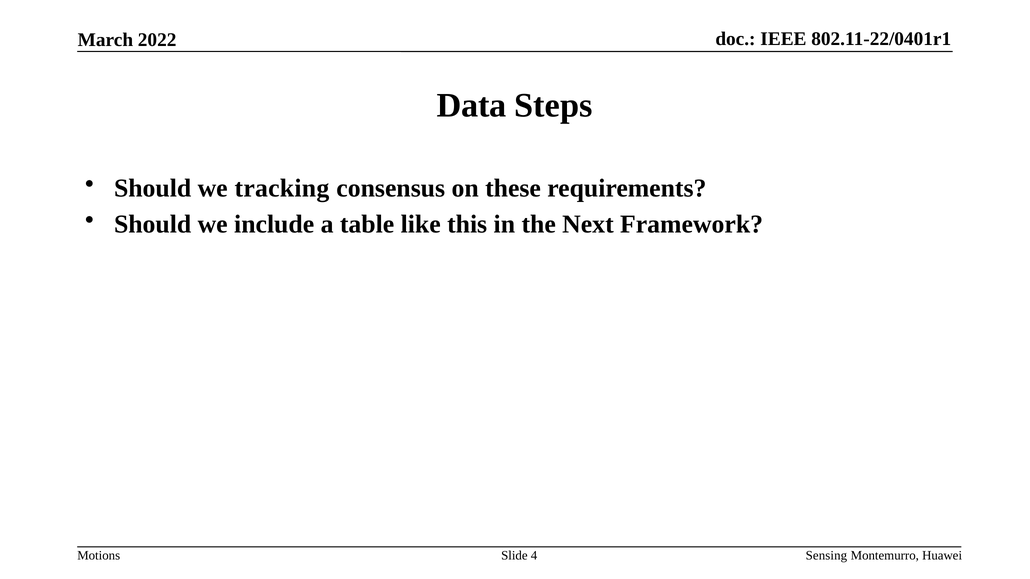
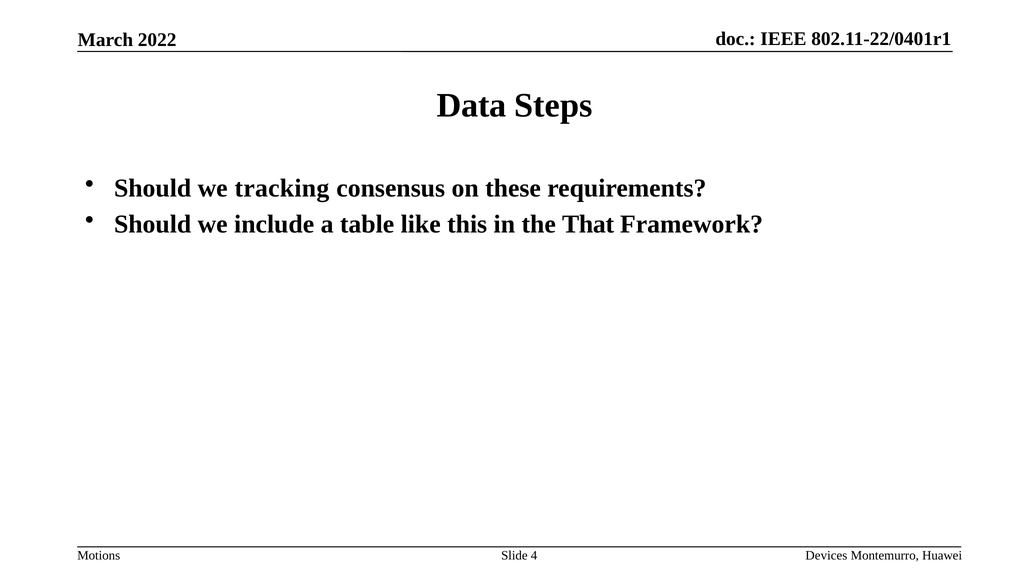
Next: Next -> That (588, 225)
Sensing: Sensing -> Devices (826, 556)
